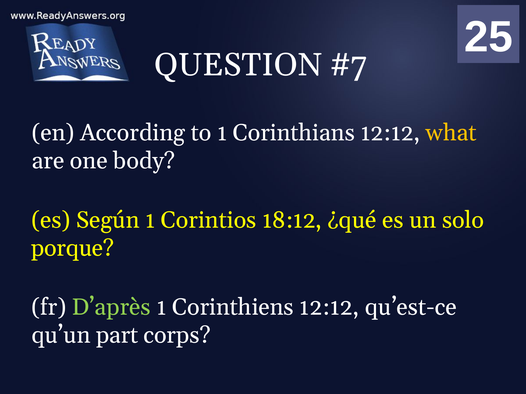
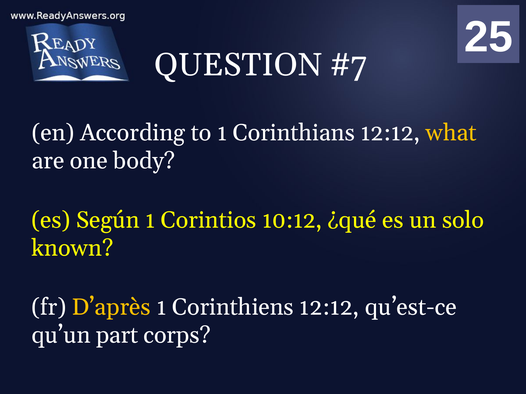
18:12: 18:12 -> 10:12 (292, 220)
porque: porque -> known (72, 248)
D’après colour: light green -> yellow (111, 308)
